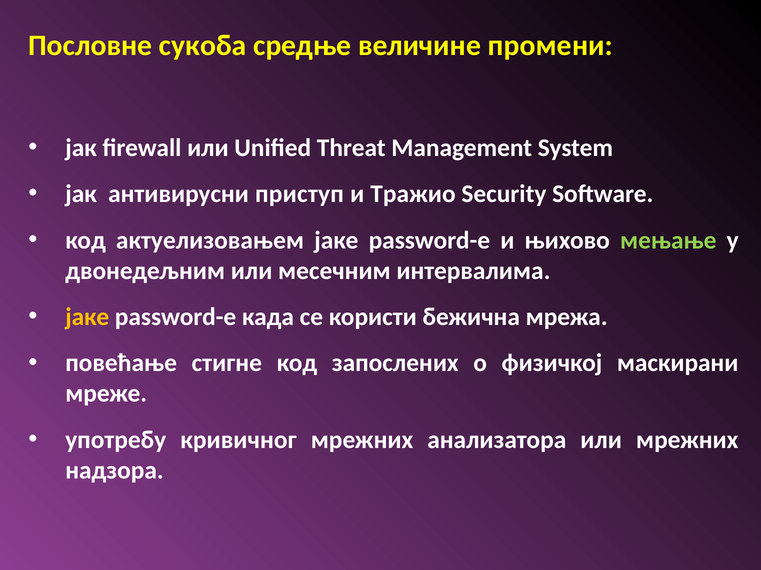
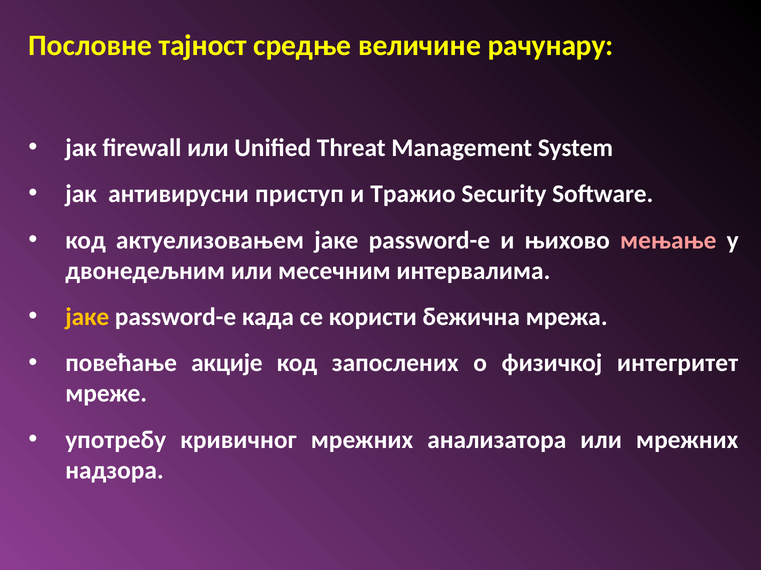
сукоба: сукоба -> тајност (203, 45)
промени: промени -> рачунару (551, 45)
мењање colour: light green -> pink (668, 241)
стигне: стигне -> акције (227, 364)
маскирани: маскирани -> интегритет (678, 364)
